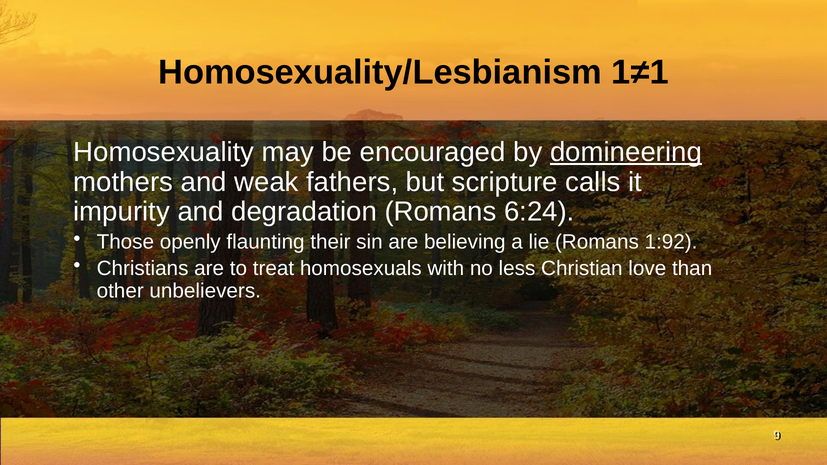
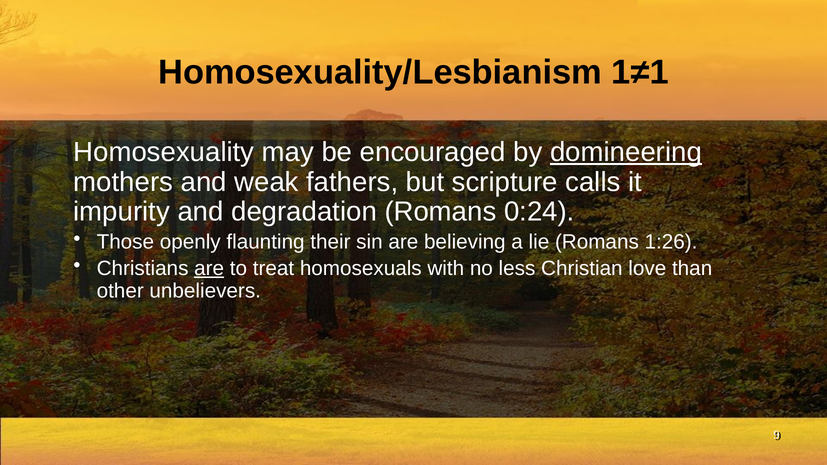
6:24: 6:24 -> 0:24 (539, 212)
1:92: 1:92 -> 1:26 (671, 242)
are underline: none -> present (209, 268)
